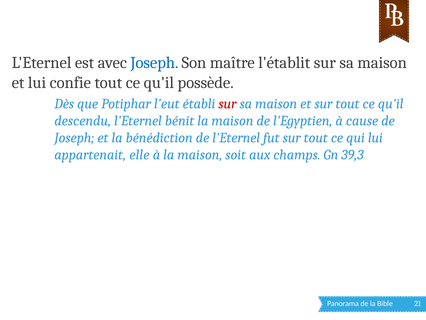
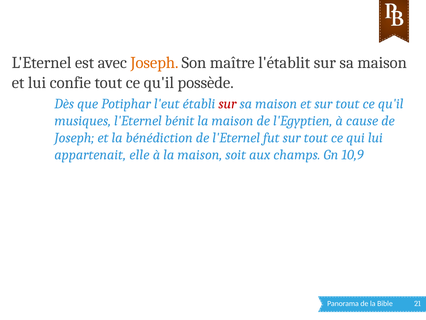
Joseph colour: blue -> orange (154, 63)
descendu: descendu -> musiques (83, 121)
39,3: 39,3 -> 10,9 (352, 155)
